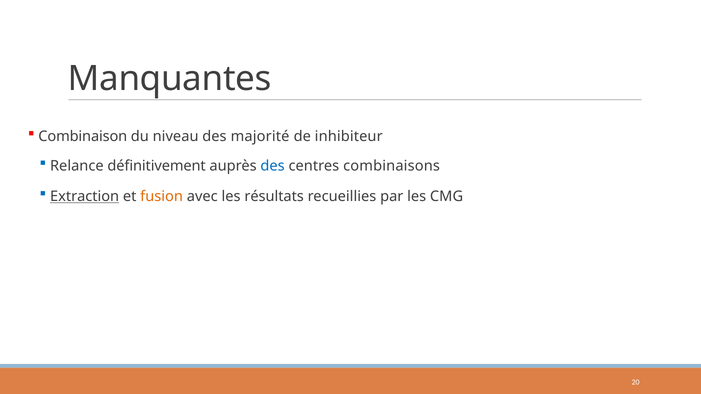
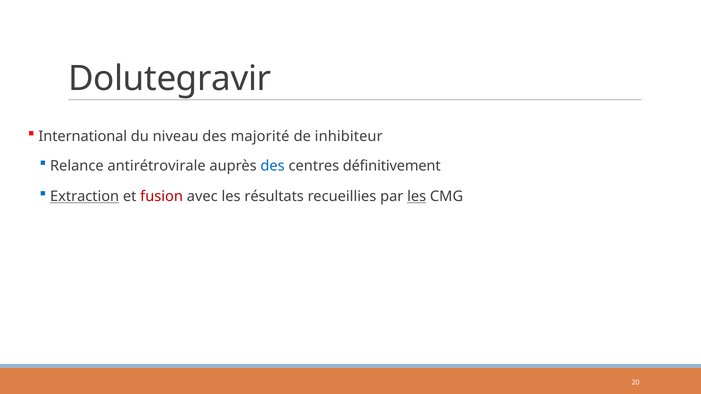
Manquantes: Manquantes -> Dolutegravir (170, 79)
Combinaison: Combinaison -> International (83, 137)
définitivement: définitivement -> antirétrovirale (157, 166)
combinaisons: combinaisons -> définitivement (392, 166)
fusion colour: orange -> red (162, 197)
les underline: none -> present (417, 197)
